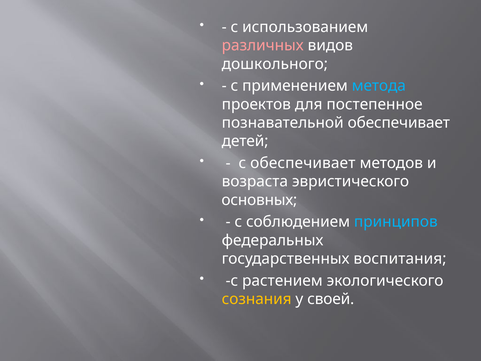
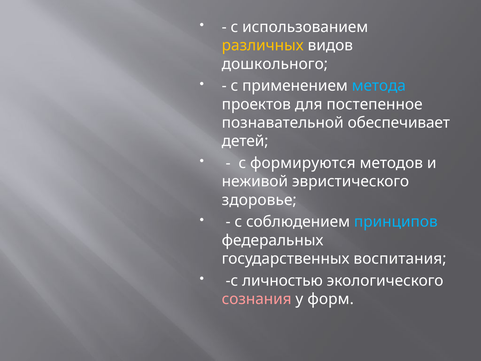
различных colour: pink -> yellow (263, 45)
с обеспечивает: обеспечивает -> формируются (303, 163)
возраста: возраста -> неживой (255, 181)
основных: основных -> здоровье (259, 200)
растением: растением -> личностью (282, 280)
сознания colour: yellow -> pink (257, 299)
своей: своей -> форм (331, 299)
